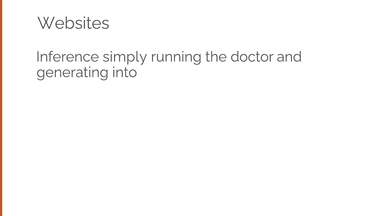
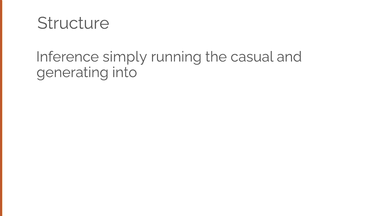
Websites: Websites -> Structure (73, 23)
doctor: doctor -> casual (252, 57)
